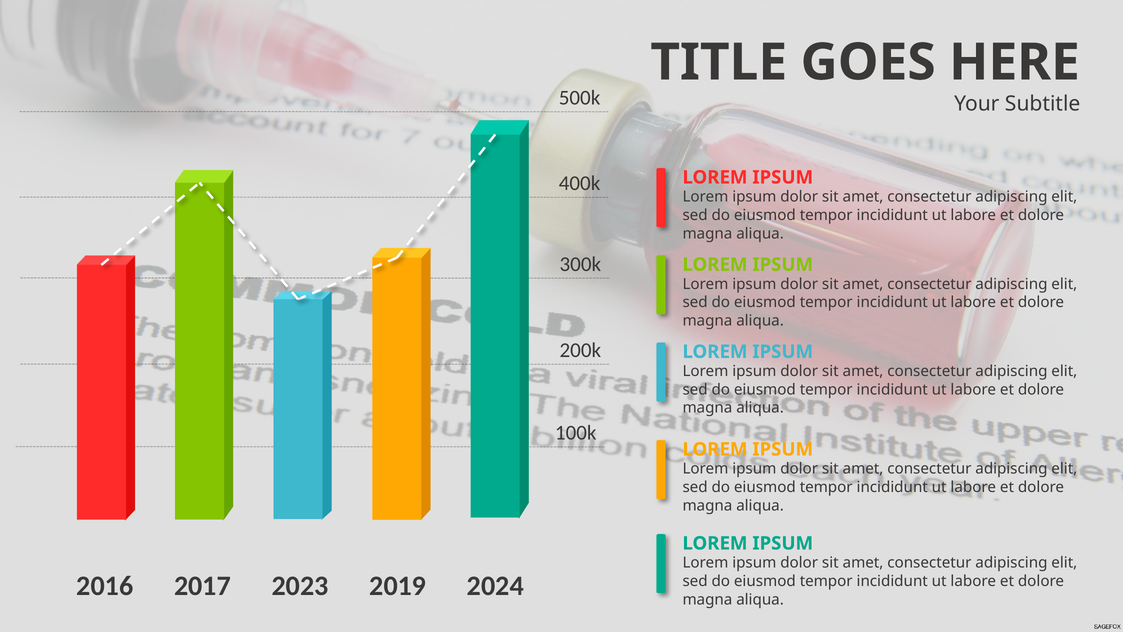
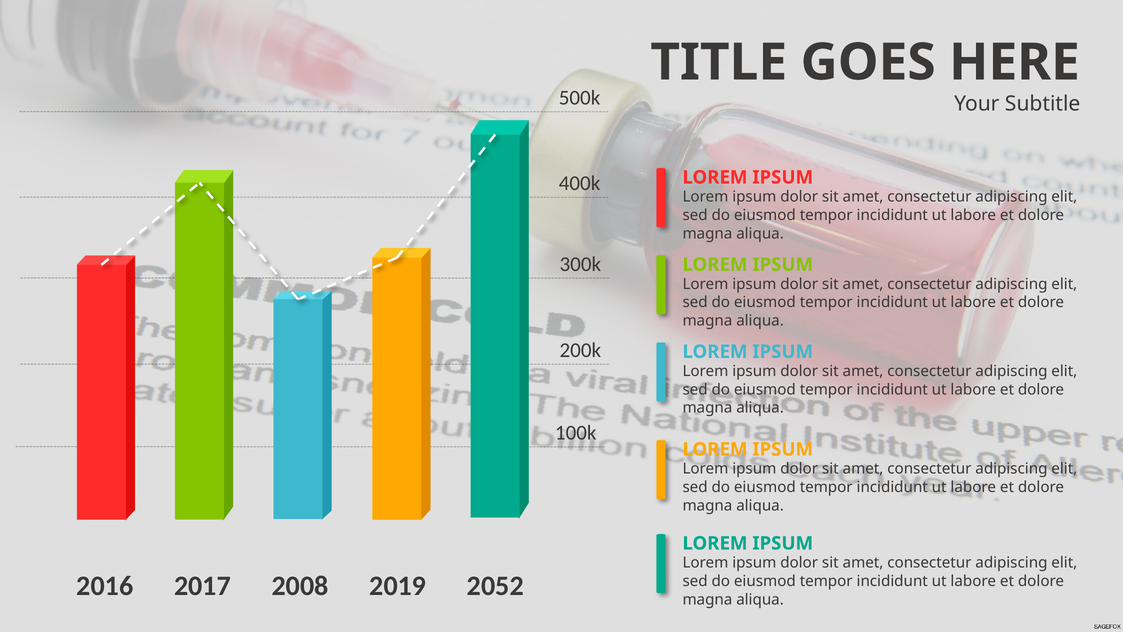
2023: 2023 -> 2008 (300, 586)
2024: 2024 -> 2052 (495, 586)
